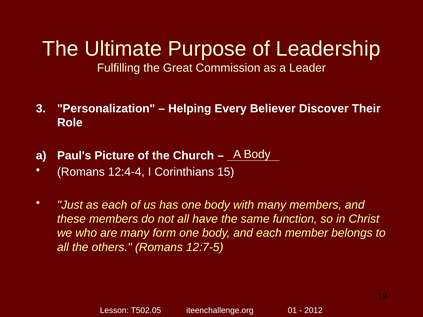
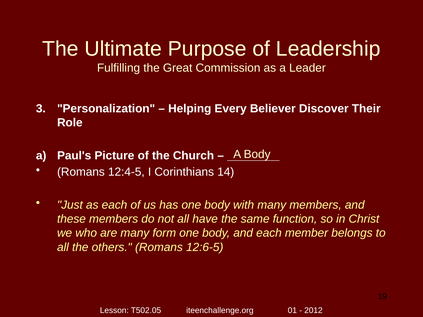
12:4-4: 12:4-4 -> 12:4-5 (126, 172)
15: 15 -> 14 (226, 172)
12:7-5: 12:7-5 -> 12:6-5 (205, 247)
